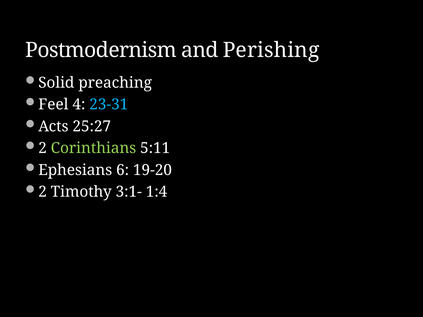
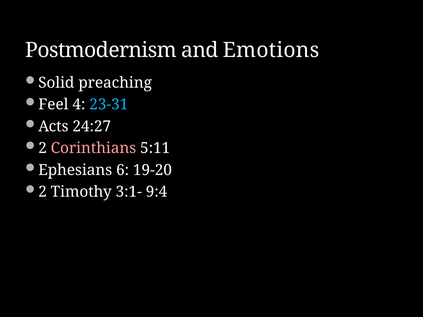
Perishing: Perishing -> Emotions (271, 50)
25:27: 25:27 -> 24:27 (92, 127)
Corinthians colour: light green -> pink (93, 148)
1:4: 1:4 -> 9:4 (157, 192)
